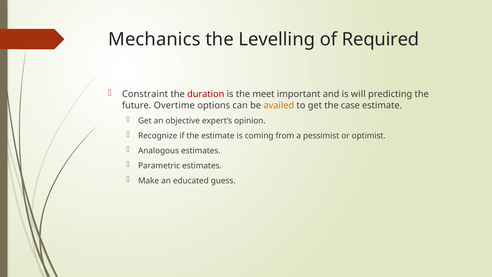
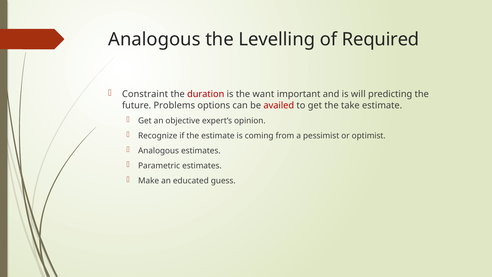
Mechanics: Mechanics -> Analogous (154, 39)
meet: meet -> want (263, 94)
Overtime: Overtime -> Problems (174, 105)
availed colour: orange -> red (279, 105)
case: case -> take (350, 105)
